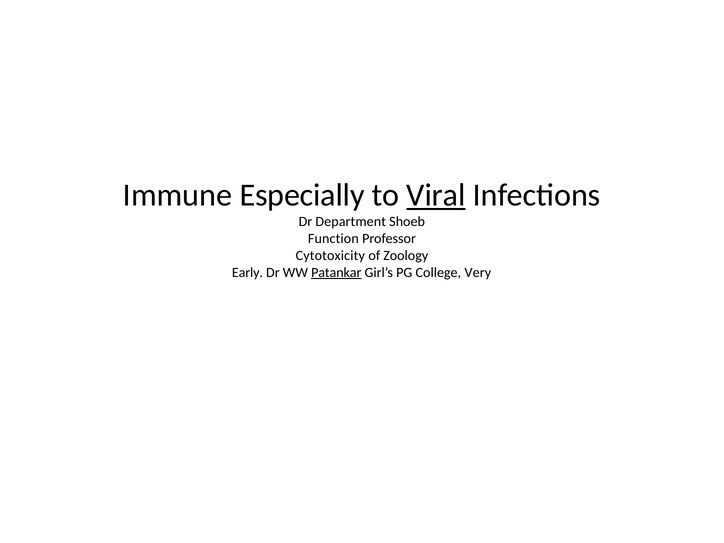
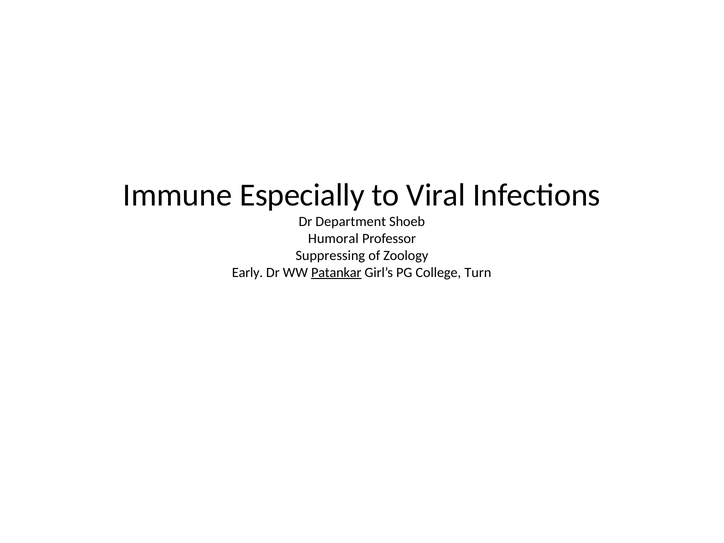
Viral underline: present -> none (436, 195)
Function: Function -> Humoral (333, 239)
Cytotoxicity: Cytotoxicity -> Suppressing (330, 256)
Very: Very -> Turn (478, 272)
